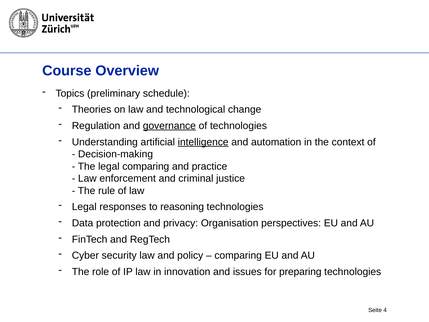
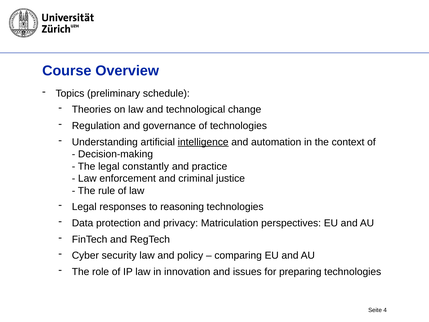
governance underline: present -> none (169, 126)
legal comparing: comparing -> constantly (146, 166)
Organisation: Organisation -> Matriculation (230, 223)
